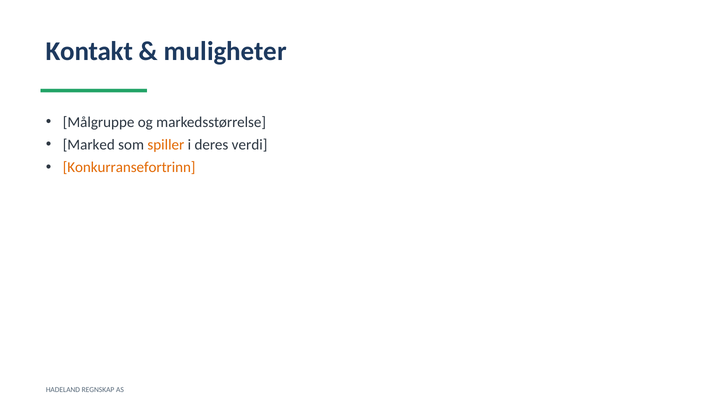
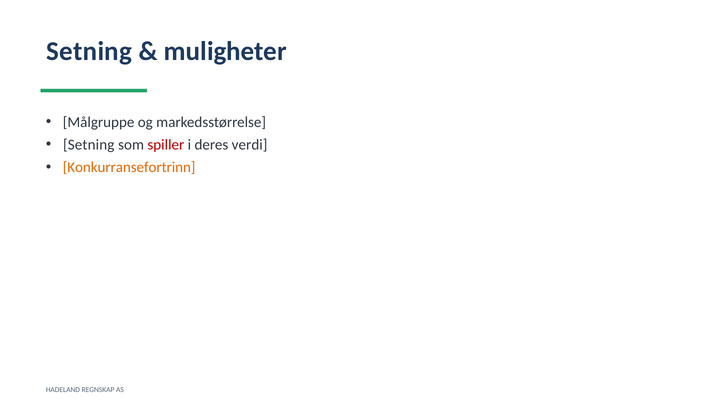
Kontakt: Kontakt -> Setning (89, 51)
Marked: Marked -> Setning (89, 145)
spiller colour: orange -> red (166, 145)
